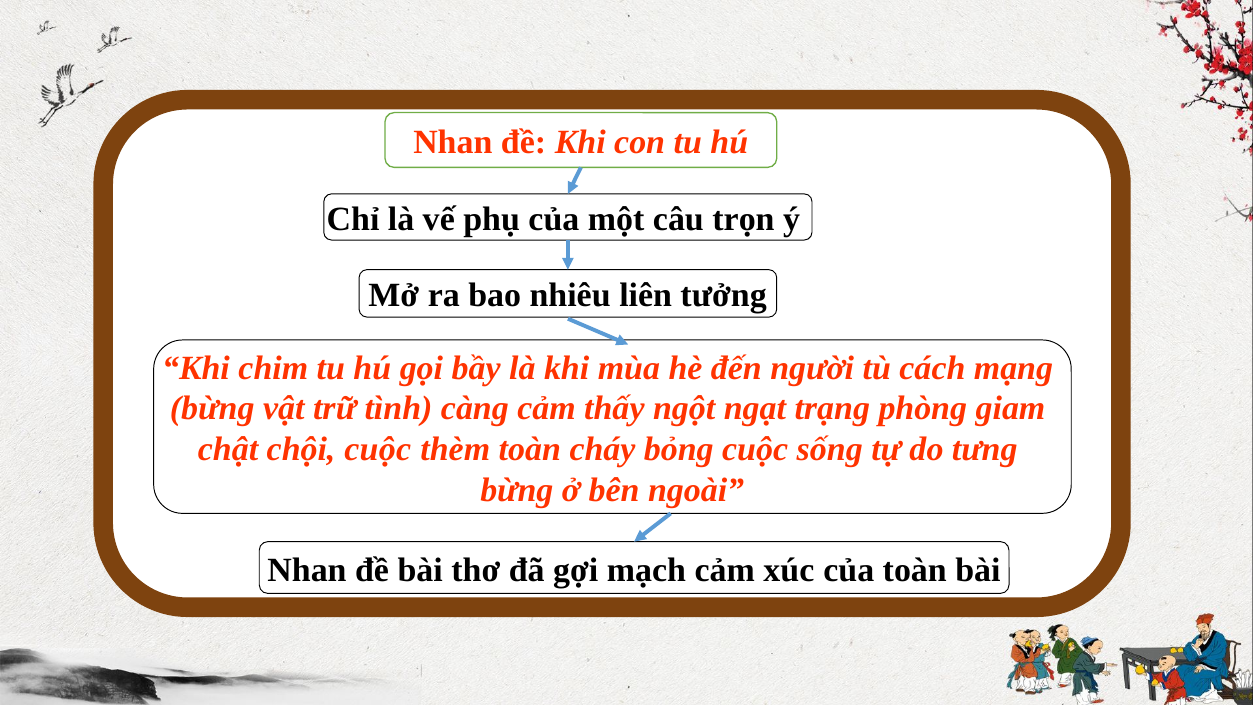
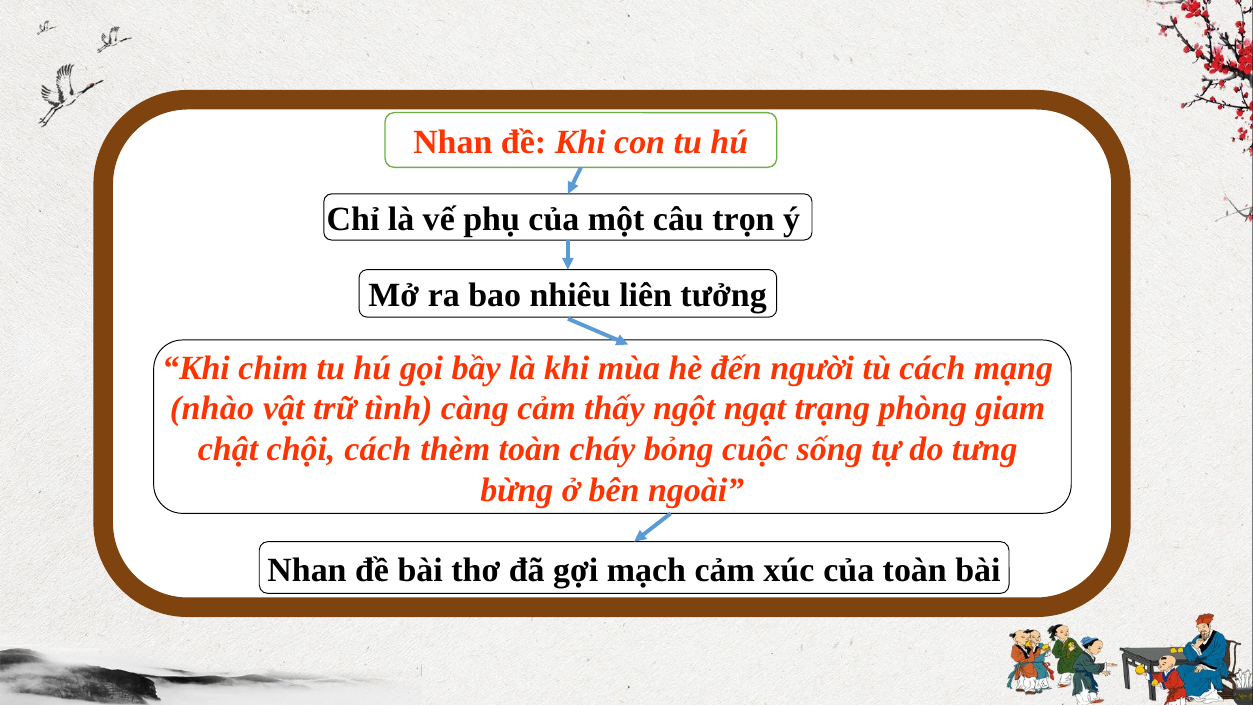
bừng: bừng -> nhào (212, 409)
chội cuộc: cuộc -> cách (378, 449)
